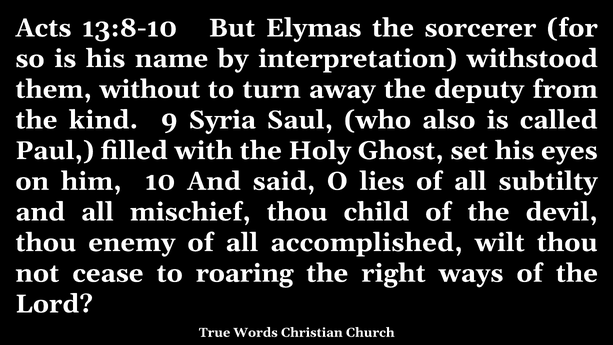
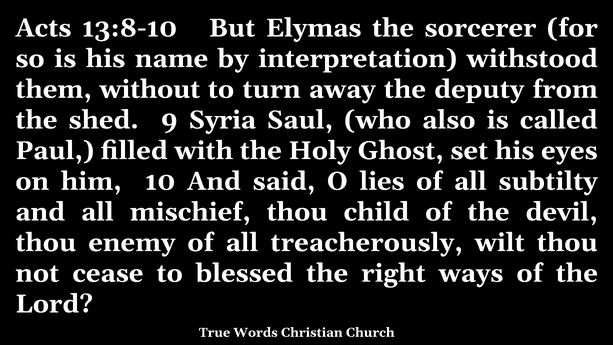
kind: kind -> shed (104, 120)
accomplished: accomplished -> treacherously (367, 243)
roaring: roaring -> blessed (244, 273)
